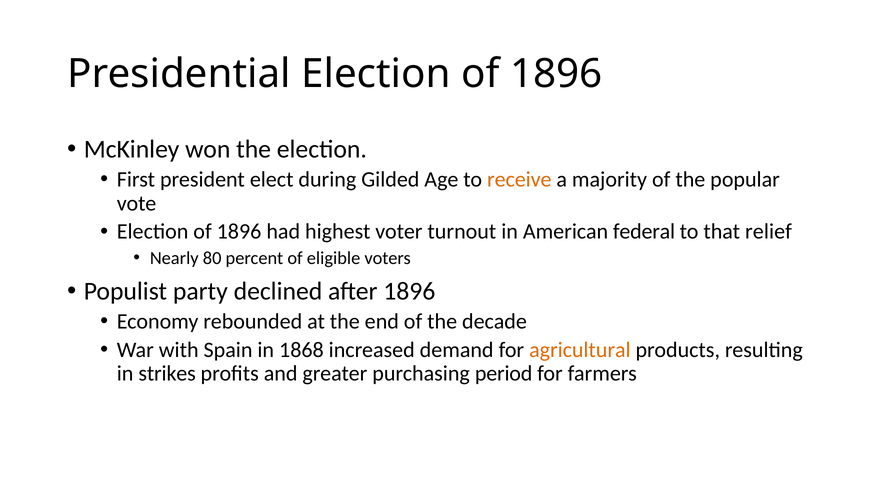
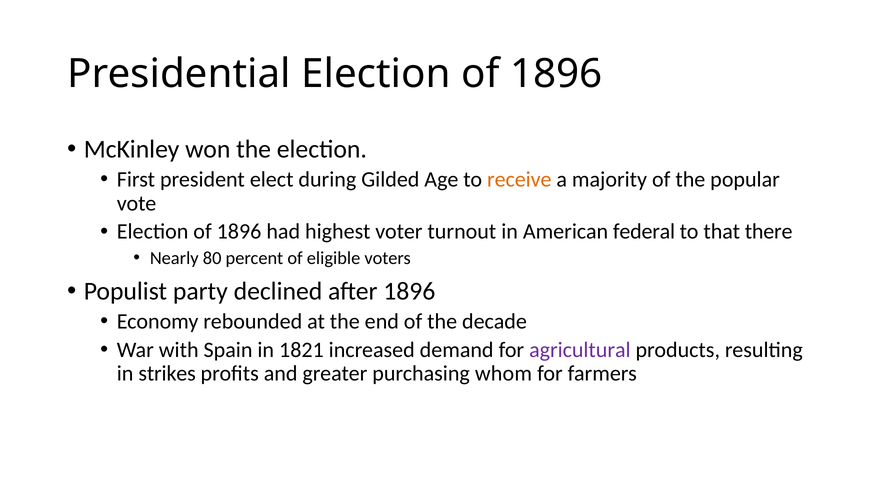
relief: relief -> there (769, 232)
1868: 1868 -> 1821 (301, 350)
agricultural colour: orange -> purple (580, 350)
period: period -> whom (503, 374)
